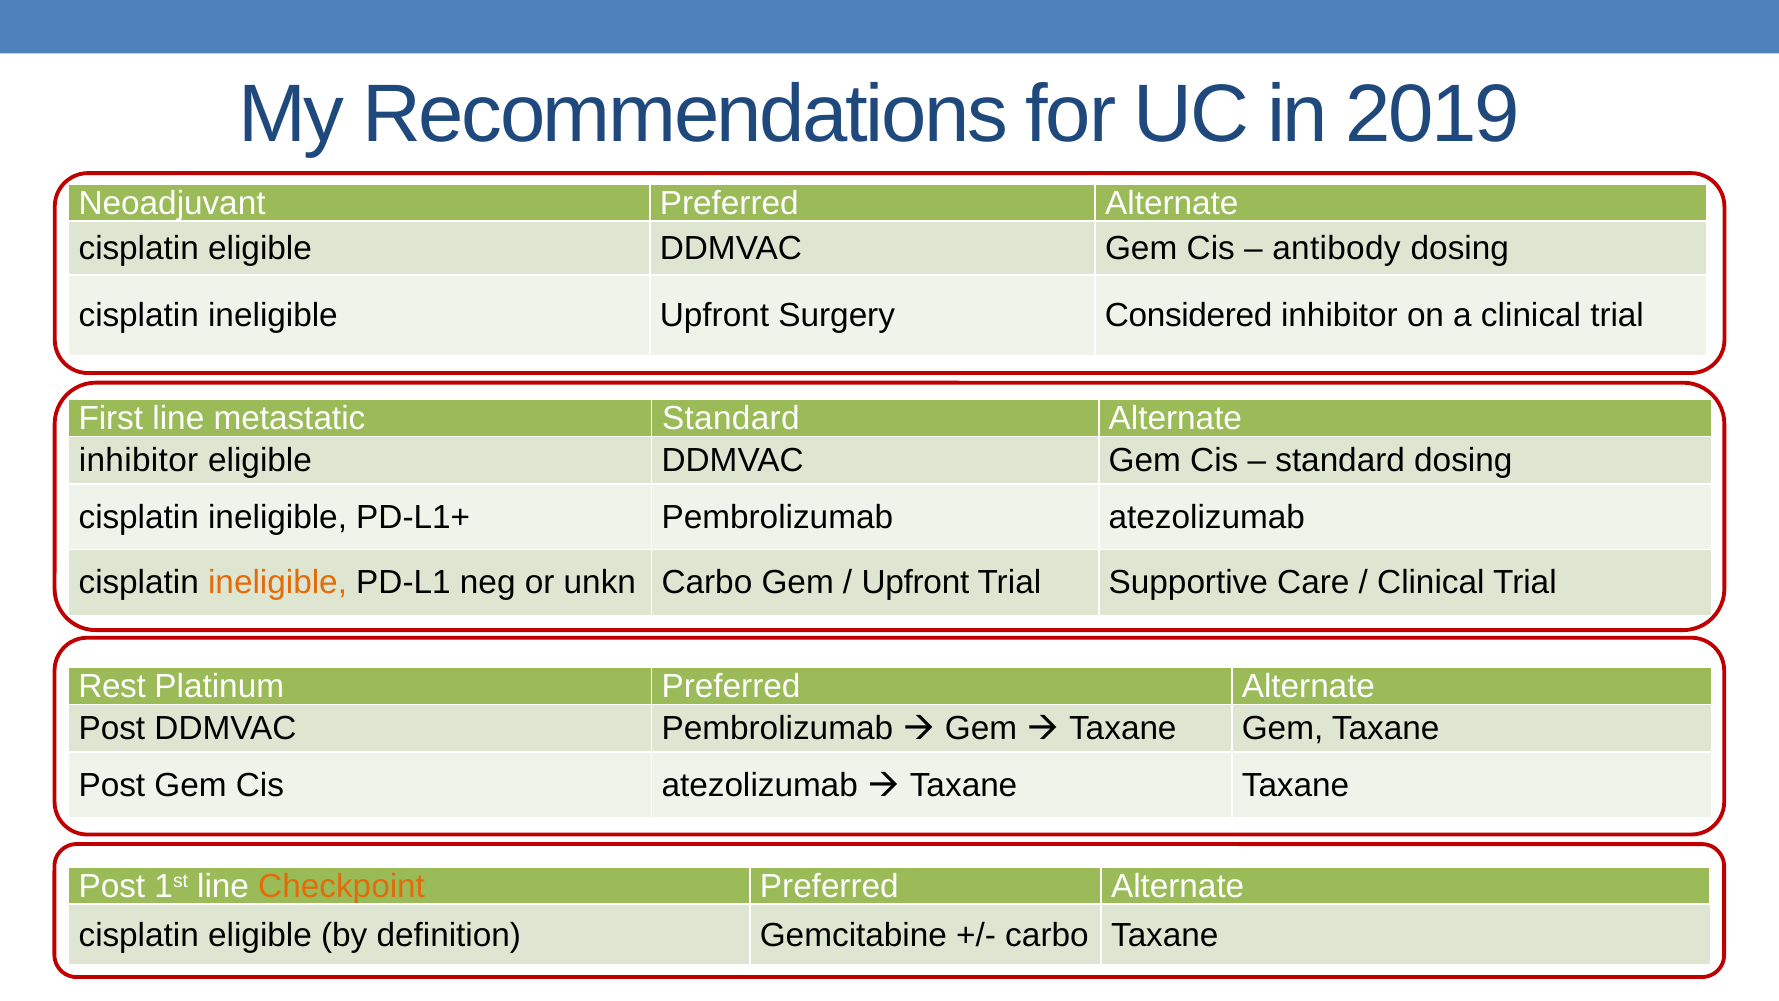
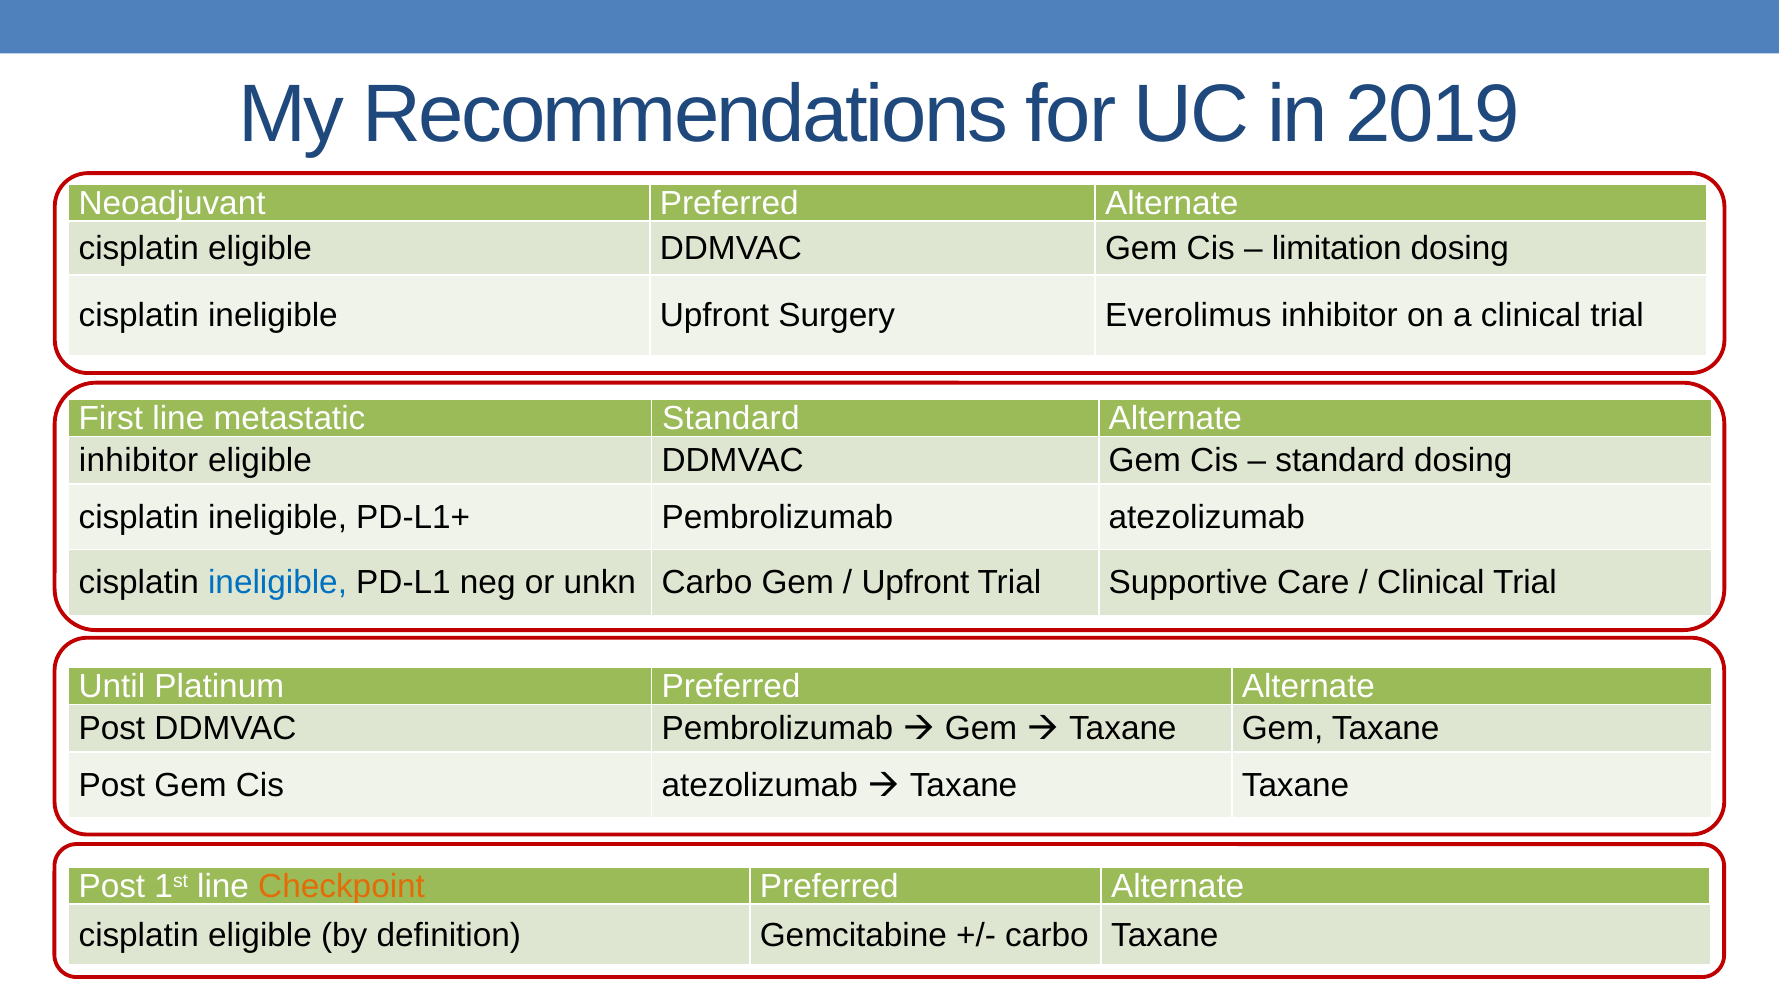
antibody: antibody -> limitation (1337, 248)
Considered: Considered -> Everolimus (1188, 315)
ineligible colour: orange -> blue (278, 582)
Rest: Rest -> Until (112, 686)
